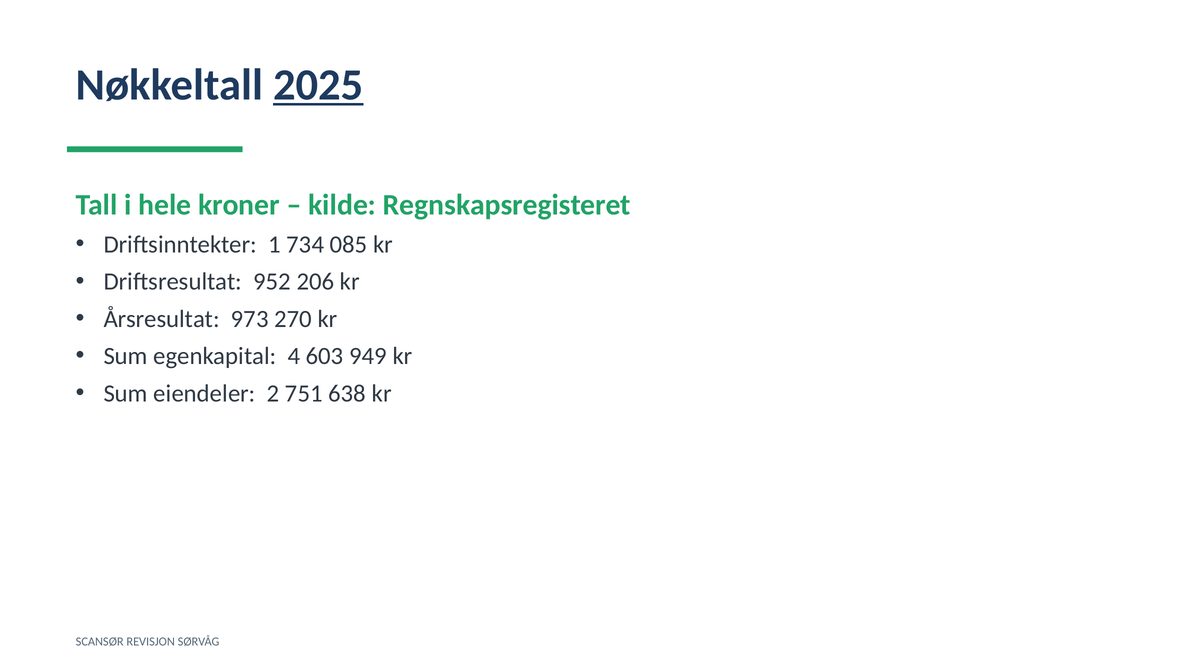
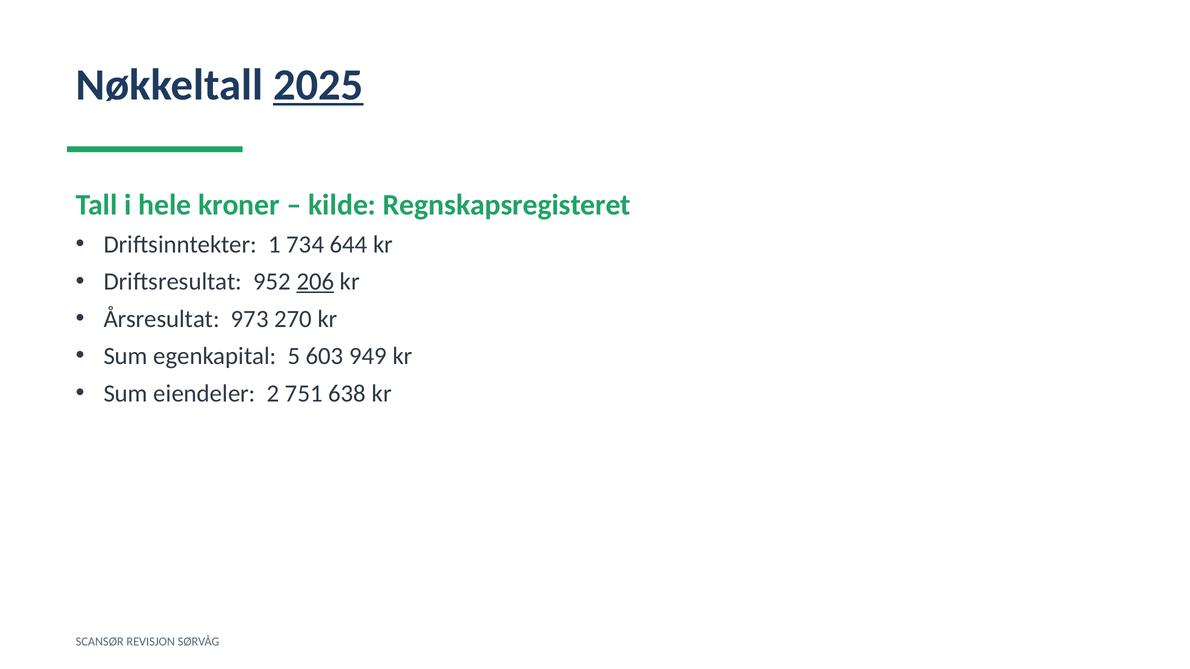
085: 085 -> 644 (349, 245)
206 underline: none -> present (315, 282)
4: 4 -> 5 (294, 356)
